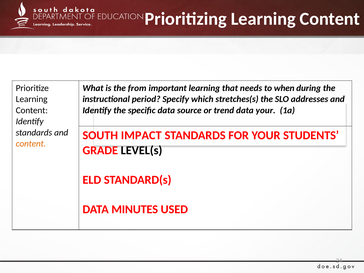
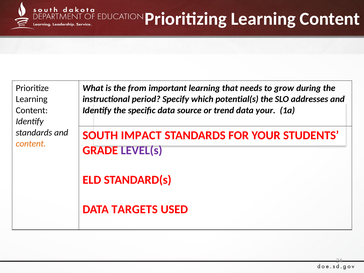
when: when -> grow (284, 88)
stretches(s: stretches(s -> potential(s (237, 99)
LEVEL(s colour: black -> purple (142, 150)
MINUTES: MINUTES -> TARGETS (135, 209)
